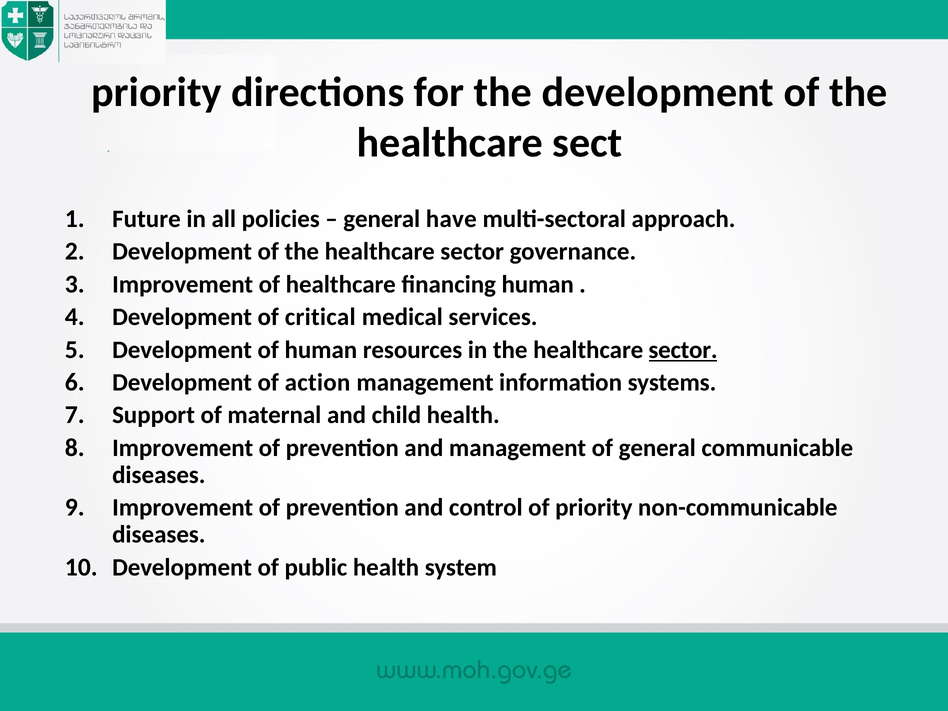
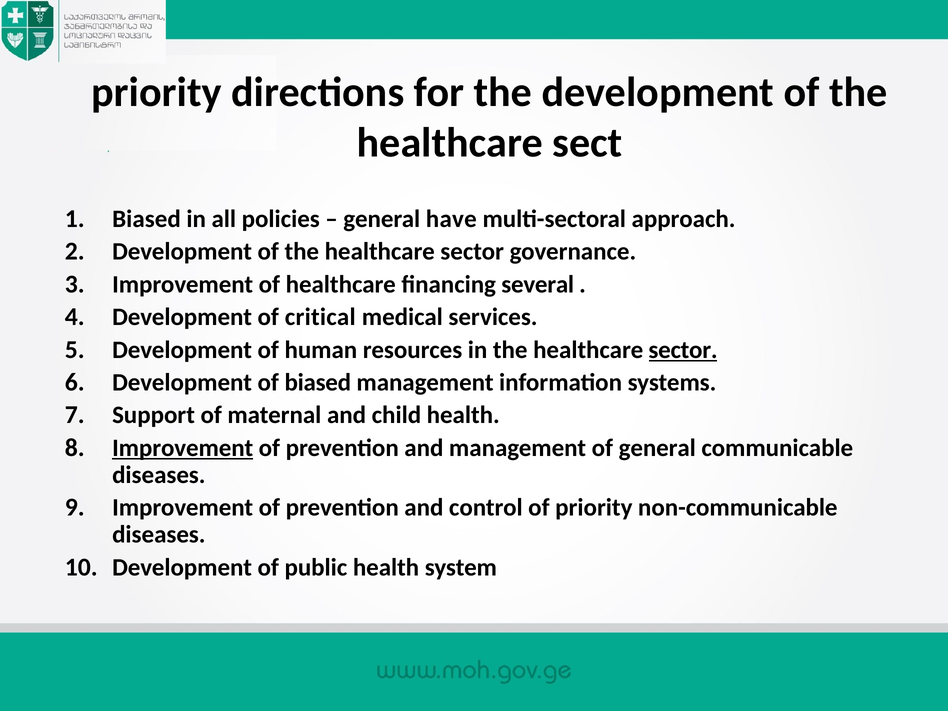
Future: Future -> Biased (146, 219)
financing human: human -> several (538, 284)
of action: action -> biased (318, 382)
Improvement underline: none -> present (183, 448)
